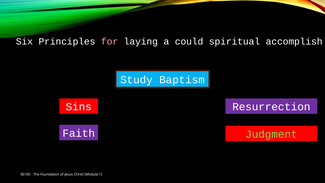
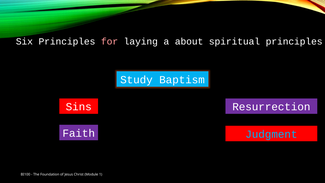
could: could -> about (189, 42)
spiritual accomplish: accomplish -> principles (294, 42)
Judgment colour: light green -> light blue (271, 134)
